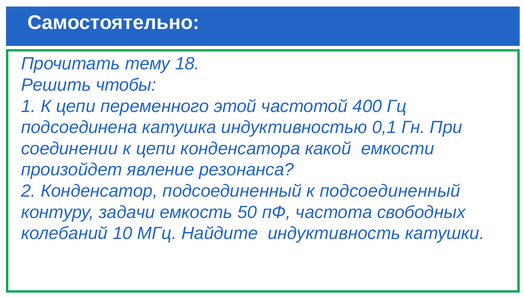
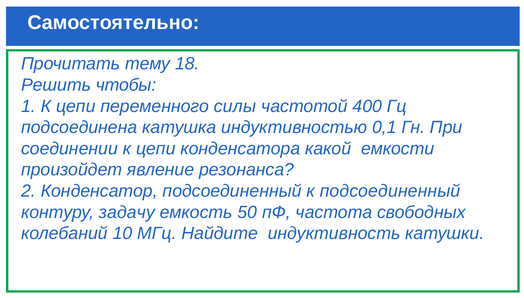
этой: этой -> силы (235, 106)
задачи: задачи -> задачу (127, 212)
